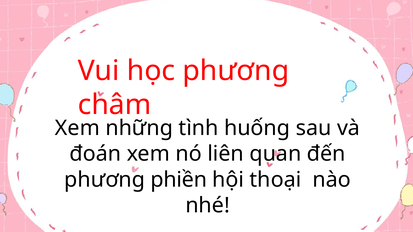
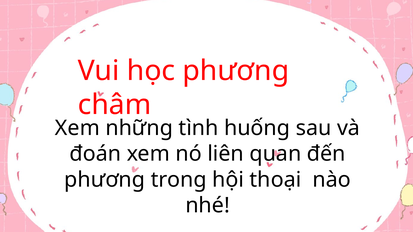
phiền: phiền -> trọng (179, 180)
